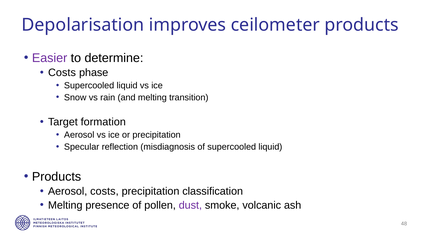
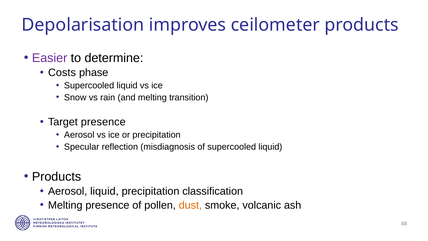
Target formation: formation -> presence (103, 122)
Aerosol costs: costs -> liquid (104, 191)
dust colour: purple -> orange (190, 205)
